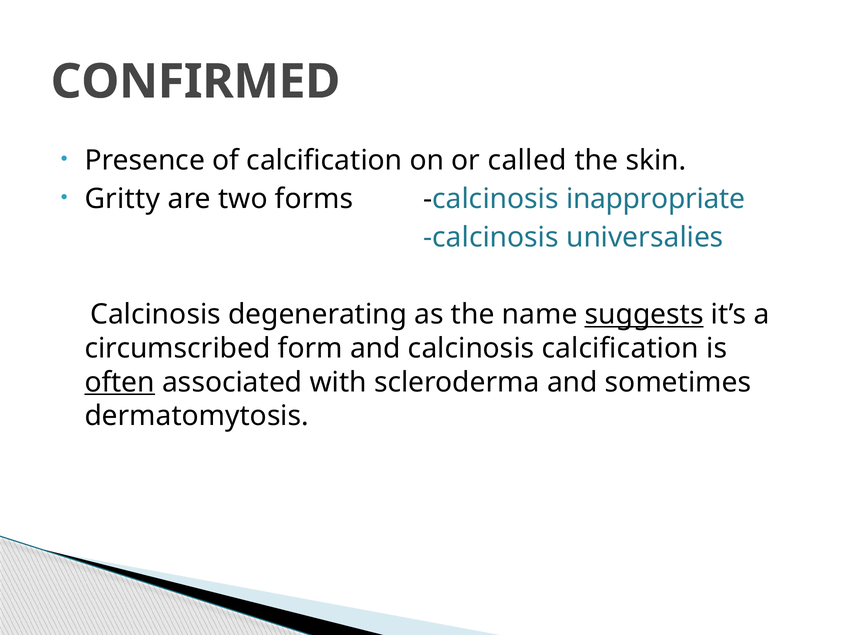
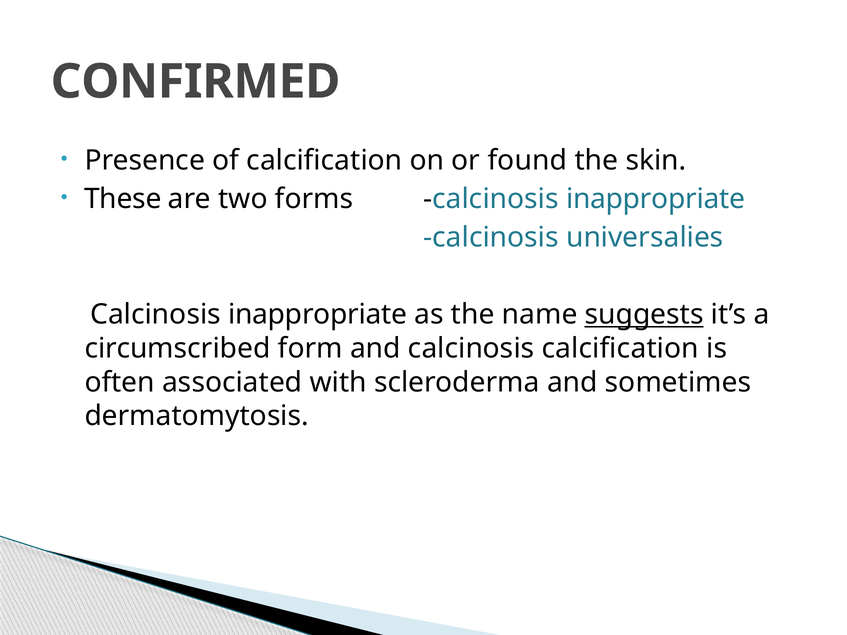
called: called -> found (527, 160)
Gritty: Gritty -> These (123, 199)
degenerating: degenerating -> inappropriate (318, 315)
often underline: present -> none (120, 382)
